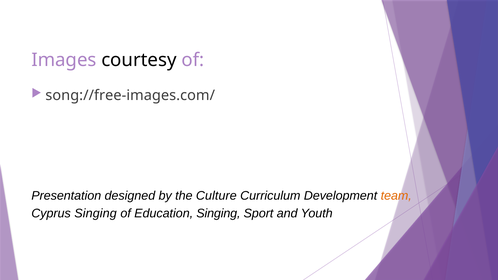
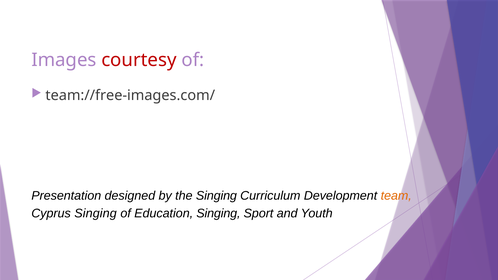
courtesy colour: black -> red (139, 60)
song://free-images.com/: song://free-images.com/ -> team://free-images.com/ (130, 96)
the Culture: Culture -> Singing (216, 196)
